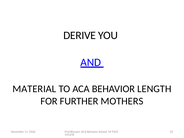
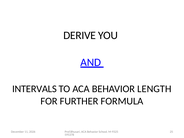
MATERIAL: MATERIAL -> INTERVALS (34, 89)
MOTHERS: MOTHERS -> FORMULA (122, 101)
